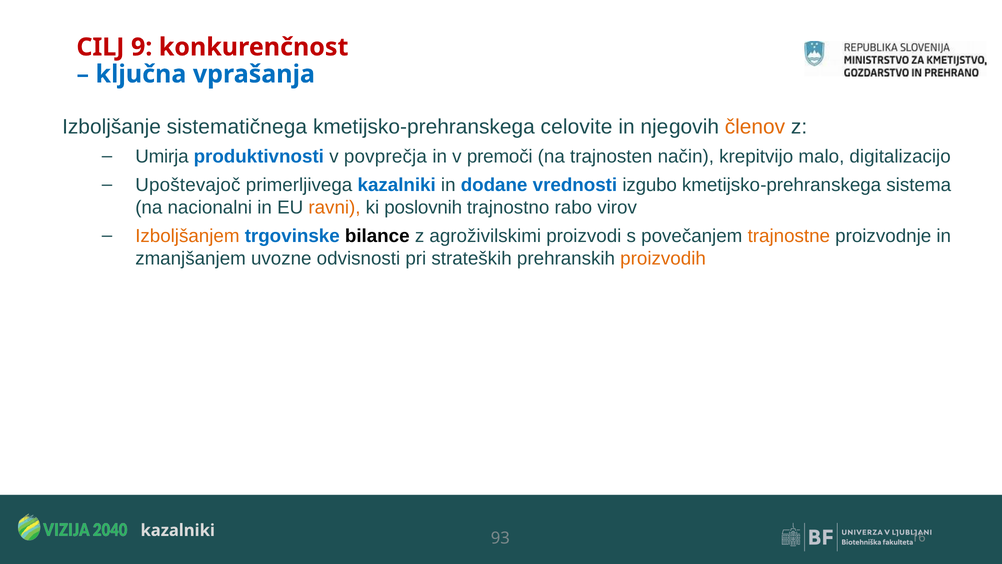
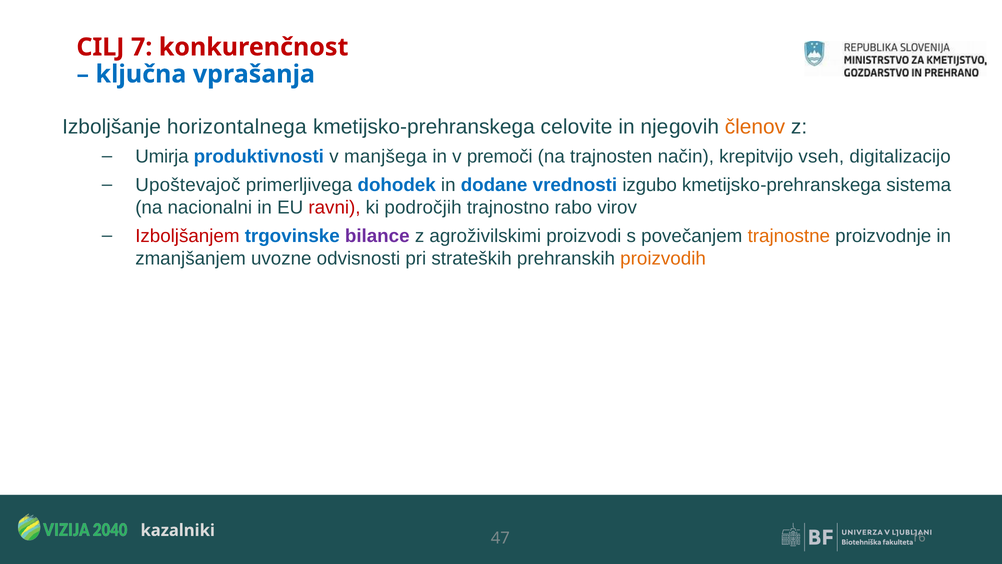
9: 9 -> 7 (142, 47)
sistematičnega: sistematičnega -> horizontalnega (237, 127)
povprečja: povprečja -> manjšega (385, 156)
malo: malo -> vseh (821, 156)
primerljivega kazalniki: kazalniki -> dohodek (397, 185)
ravni colour: orange -> red (334, 207)
poslovnih: poslovnih -> področjih (423, 207)
Izboljšanjem colour: orange -> red (187, 236)
bilance colour: black -> purple (377, 236)
93: 93 -> 47 (500, 538)
